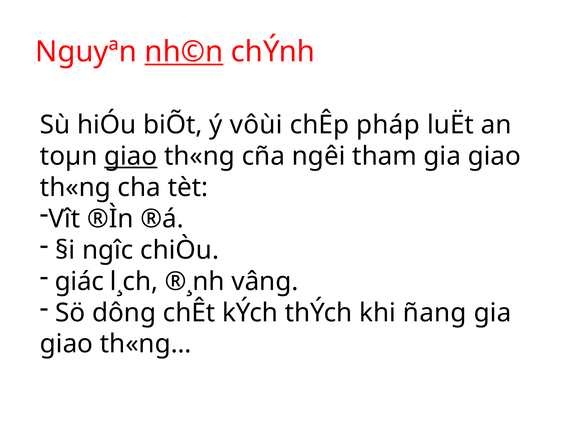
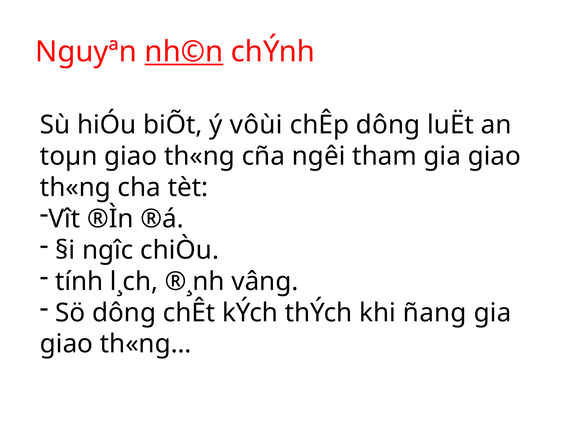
chÊp pháp: pháp -> dông (388, 125)
giao underline: present -> none (131, 156)
giác: giác -> tính (79, 281)
